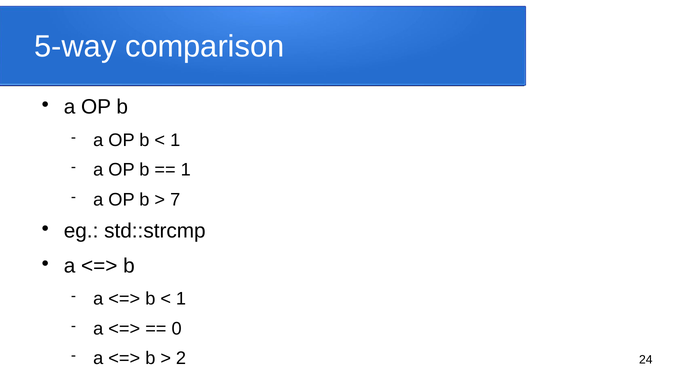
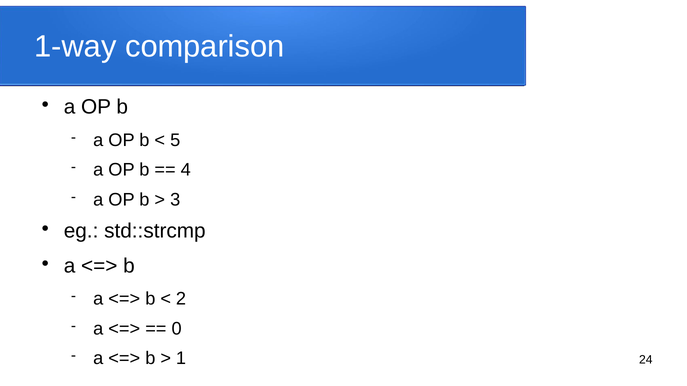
5-way: 5-way -> 1-way (75, 46)
1: 1 -> 5 (175, 140)
1: 1 -> 4 (186, 170)
7: 7 -> 3 (175, 200)
1: 1 -> 2 (181, 299)
2: 2 -> 1 (181, 359)
